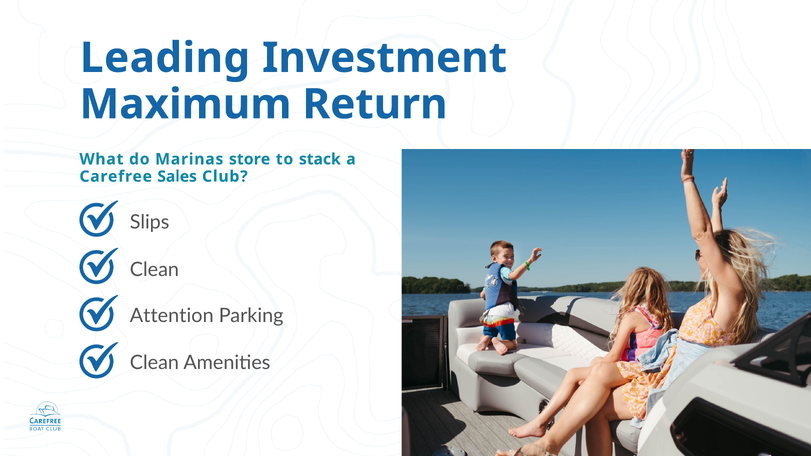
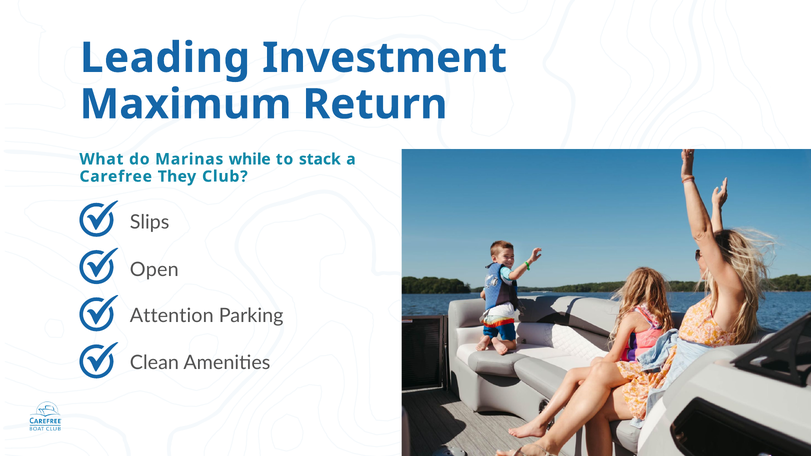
store: store -> while (250, 159)
Sales: Sales -> They (177, 177)
Clean: Clean -> Open (154, 270)
